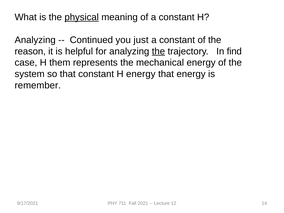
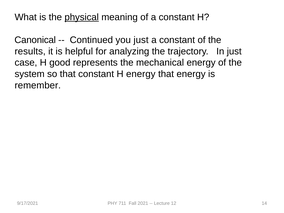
Analyzing: Analyzing -> Canonical (35, 40)
reason: reason -> results (30, 51)
the underline: present -> none (158, 51)
In find: find -> just (234, 51)
them: them -> good (60, 63)
